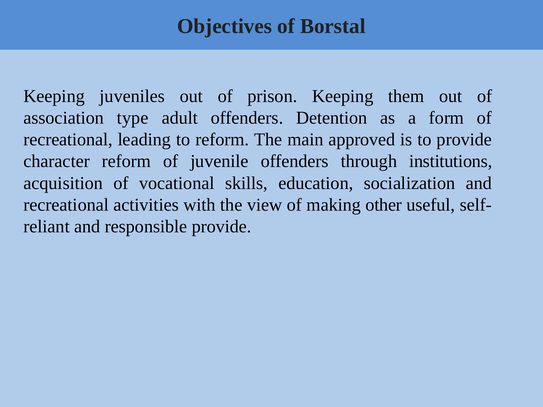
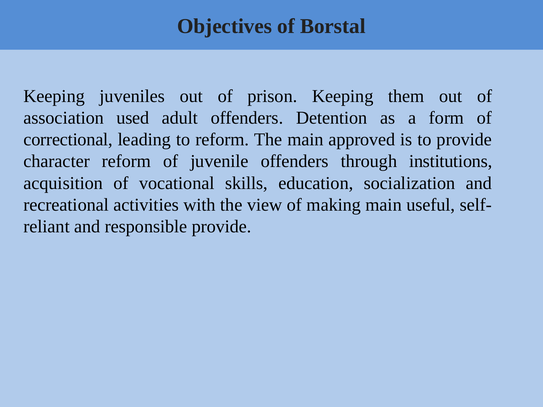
type: type -> used (133, 118)
recreational: recreational -> correctional (68, 140)
making other: other -> main (384, 205)
